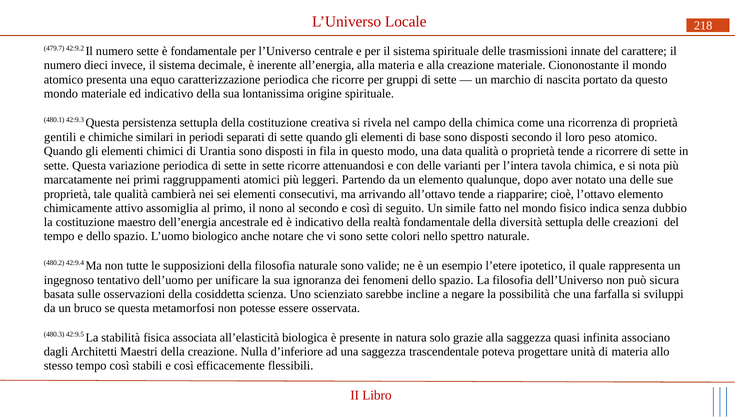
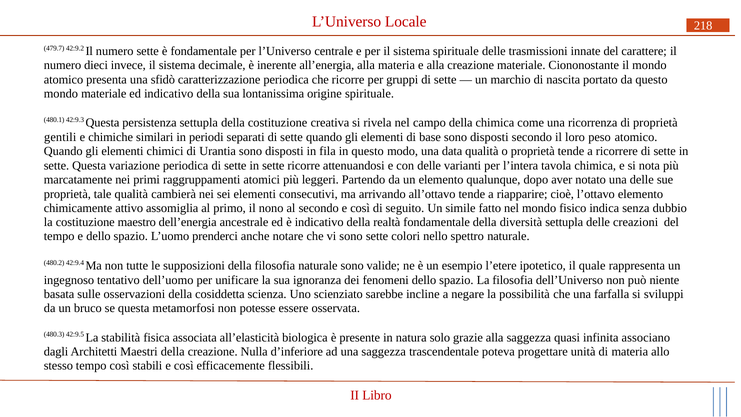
equo: equo -> sfidò (163, 80)
biologico: biologico -> prenderci (215, 236)
sicura: sicura -> niente (664, 280)
